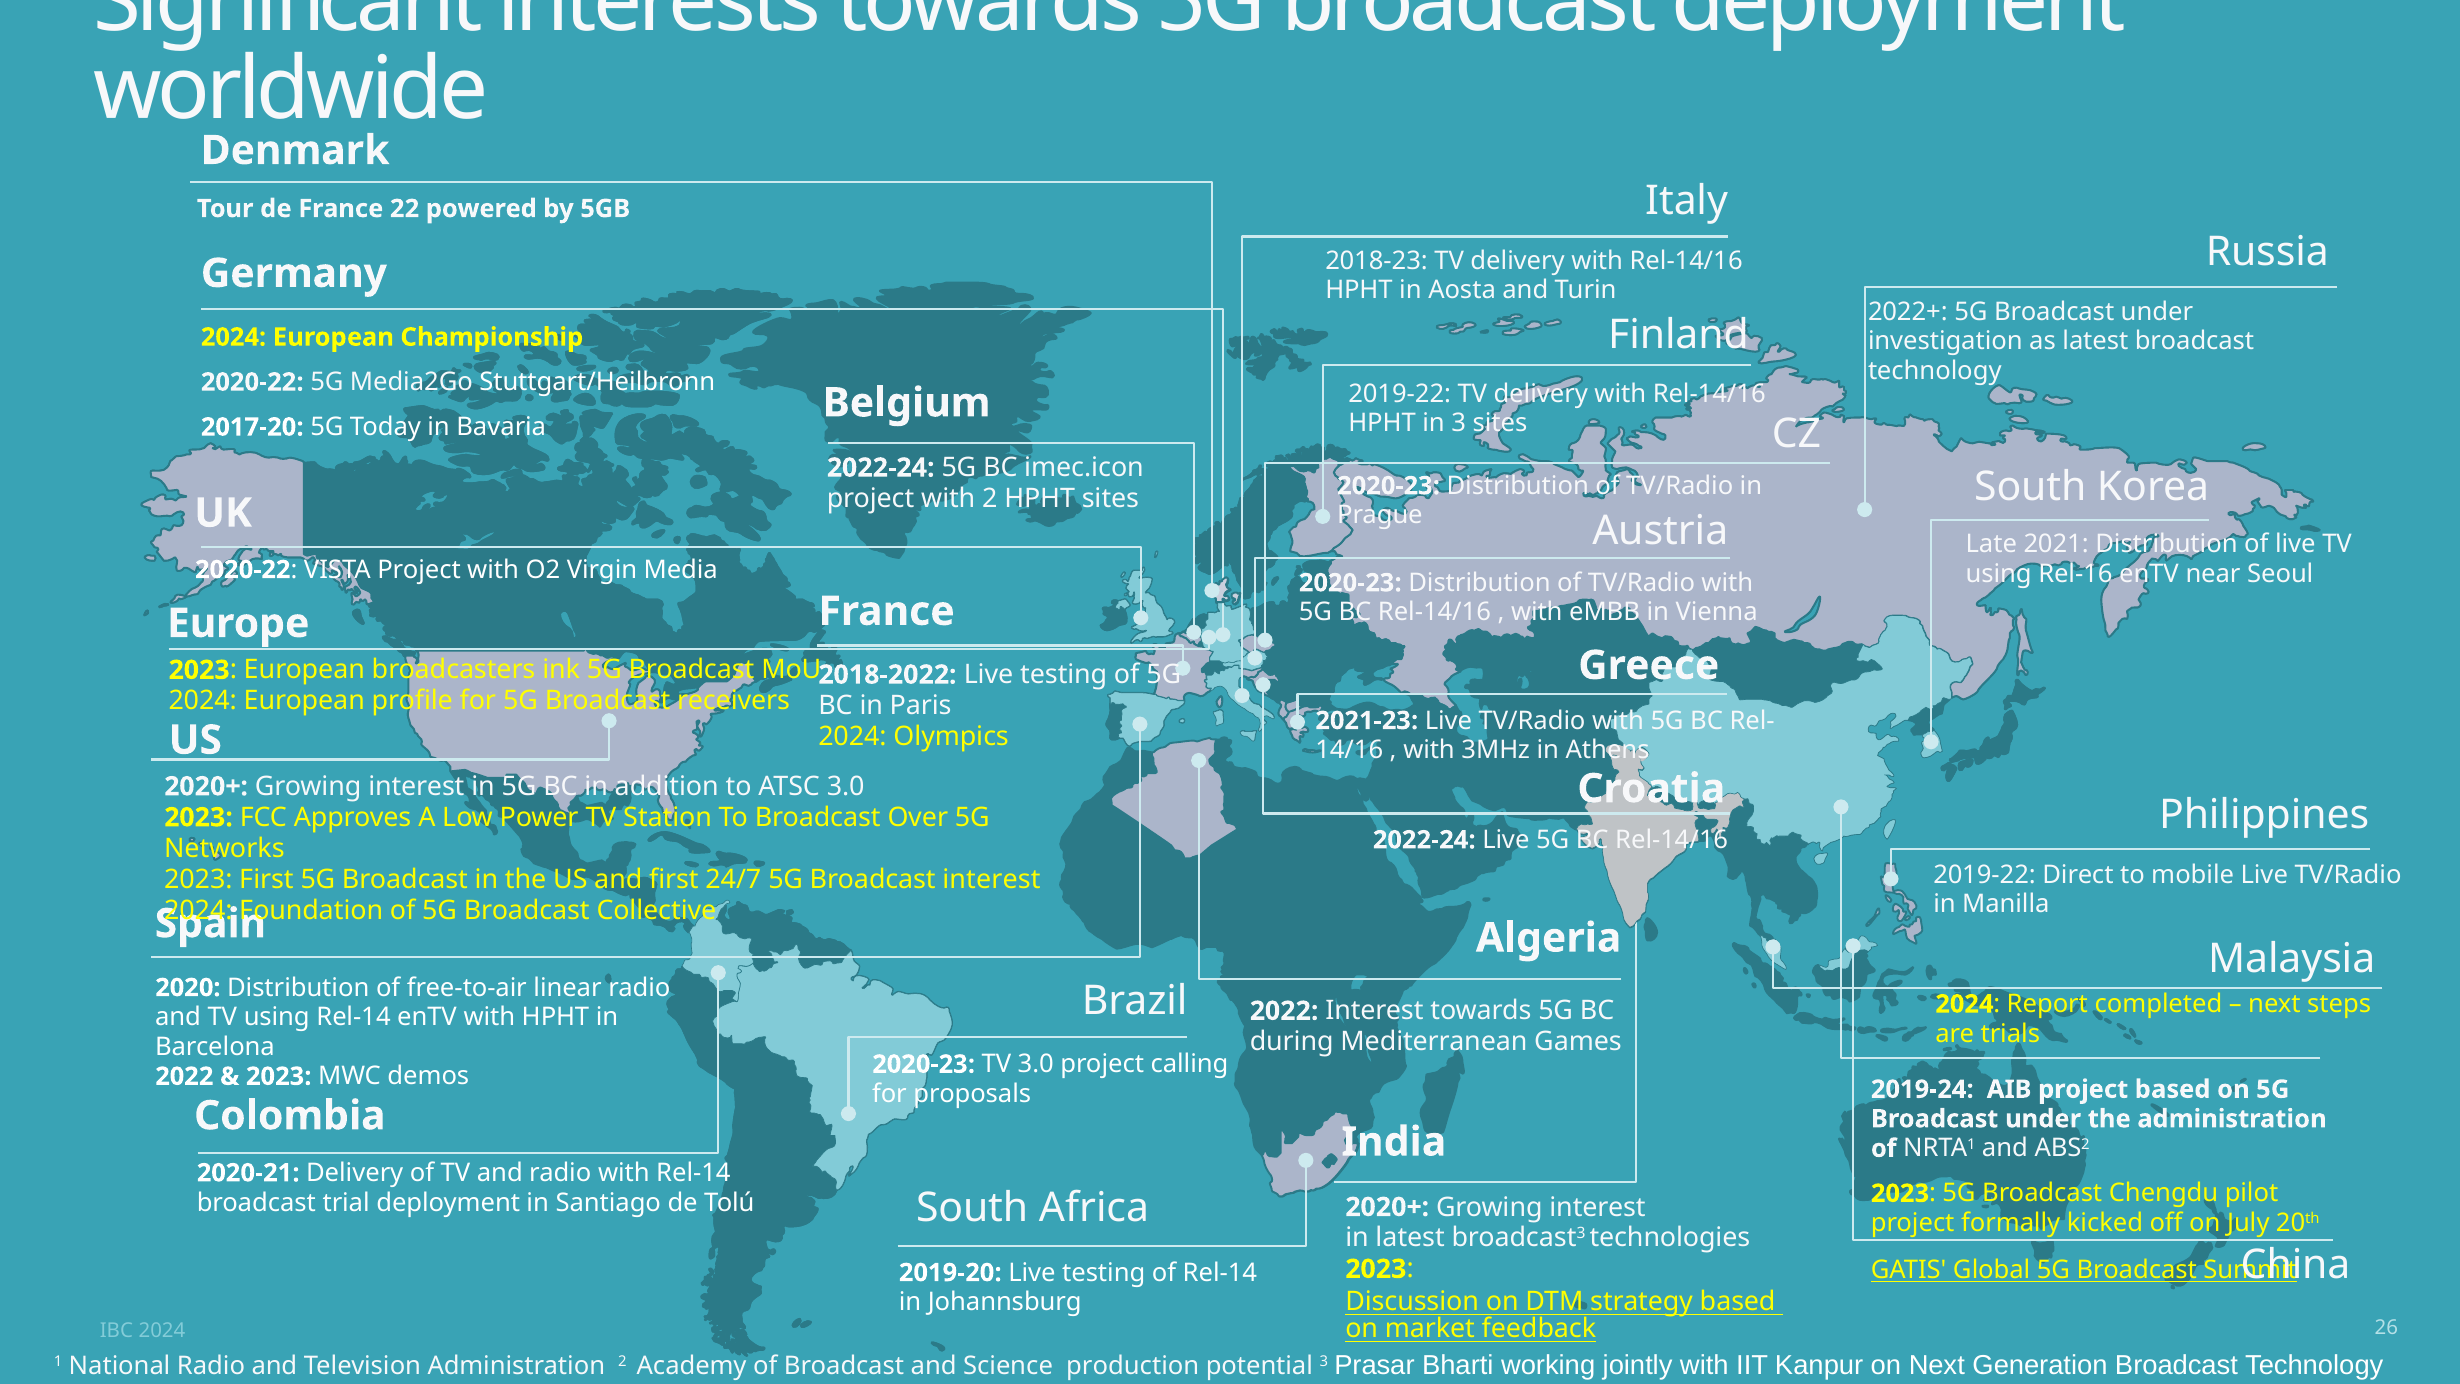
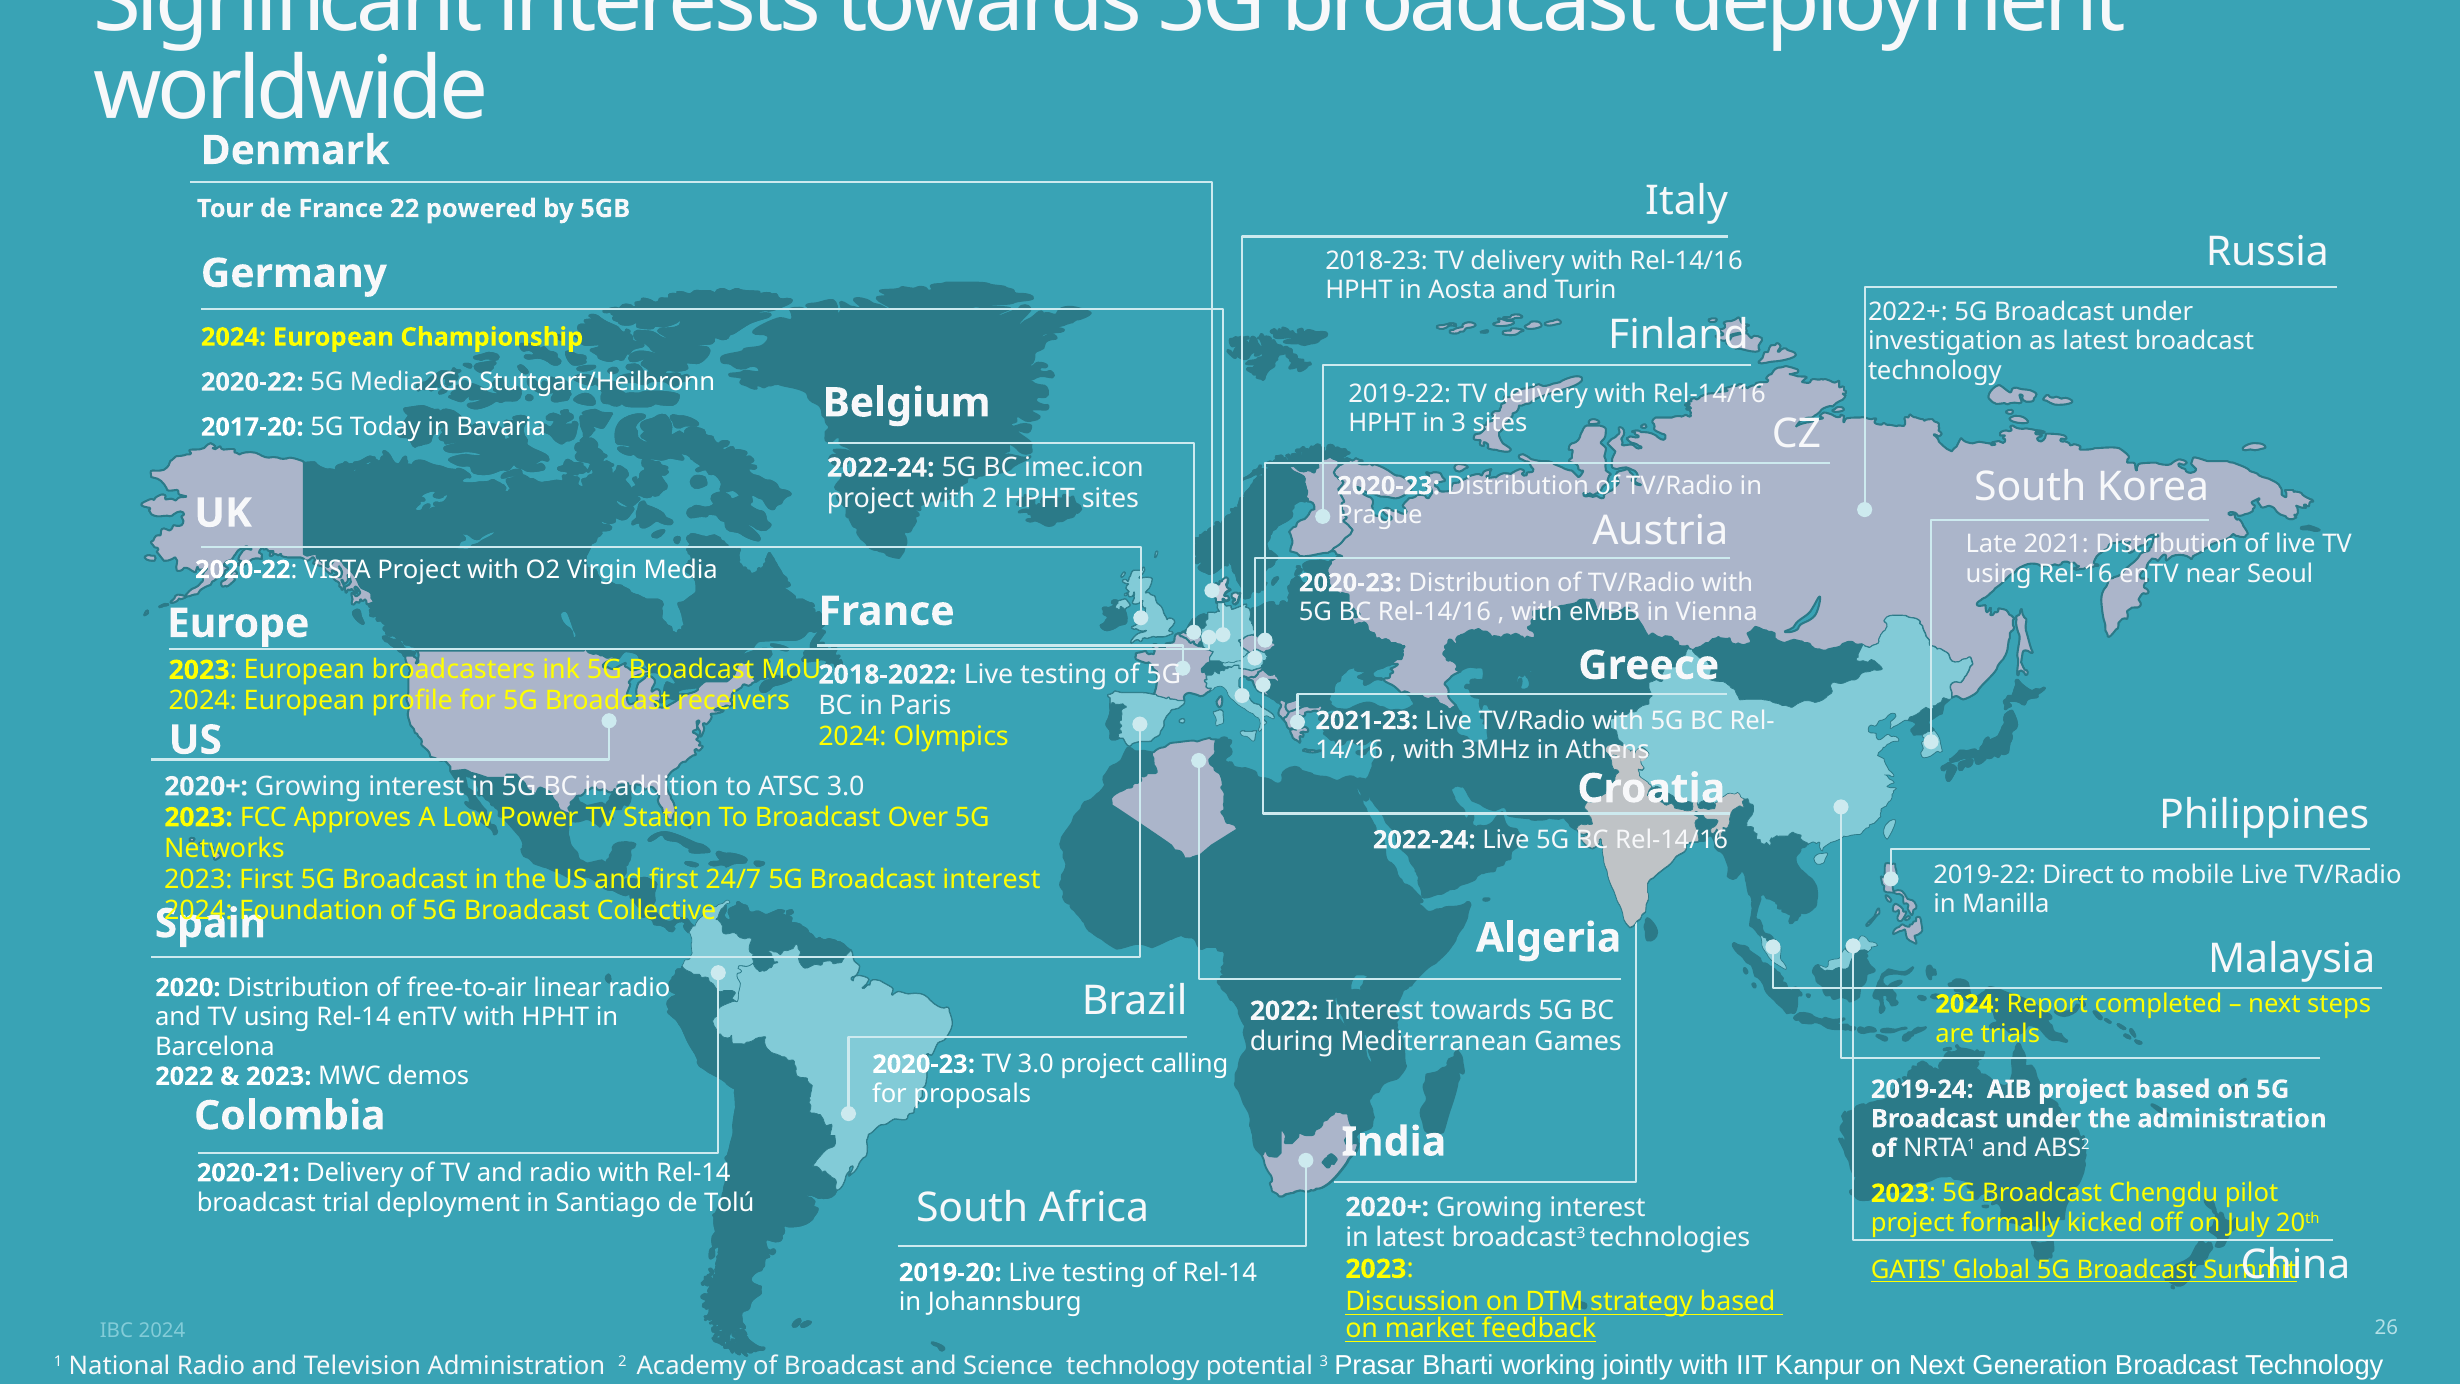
Science production: production -> technology (1133, 1365)
